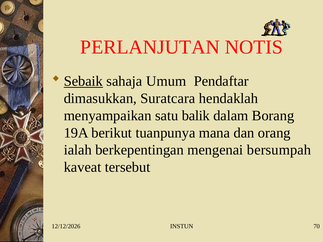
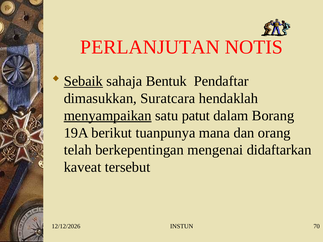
Umum: Umum -> Bentuk (166, 81)
menyampaikan underline: none -> present (108, 116)
balik: balik -> patut (196, 116)
ialah: ialah -> telah (78, 150)
bersumpah: bersumpah -> didaftarkan (279, 150)
